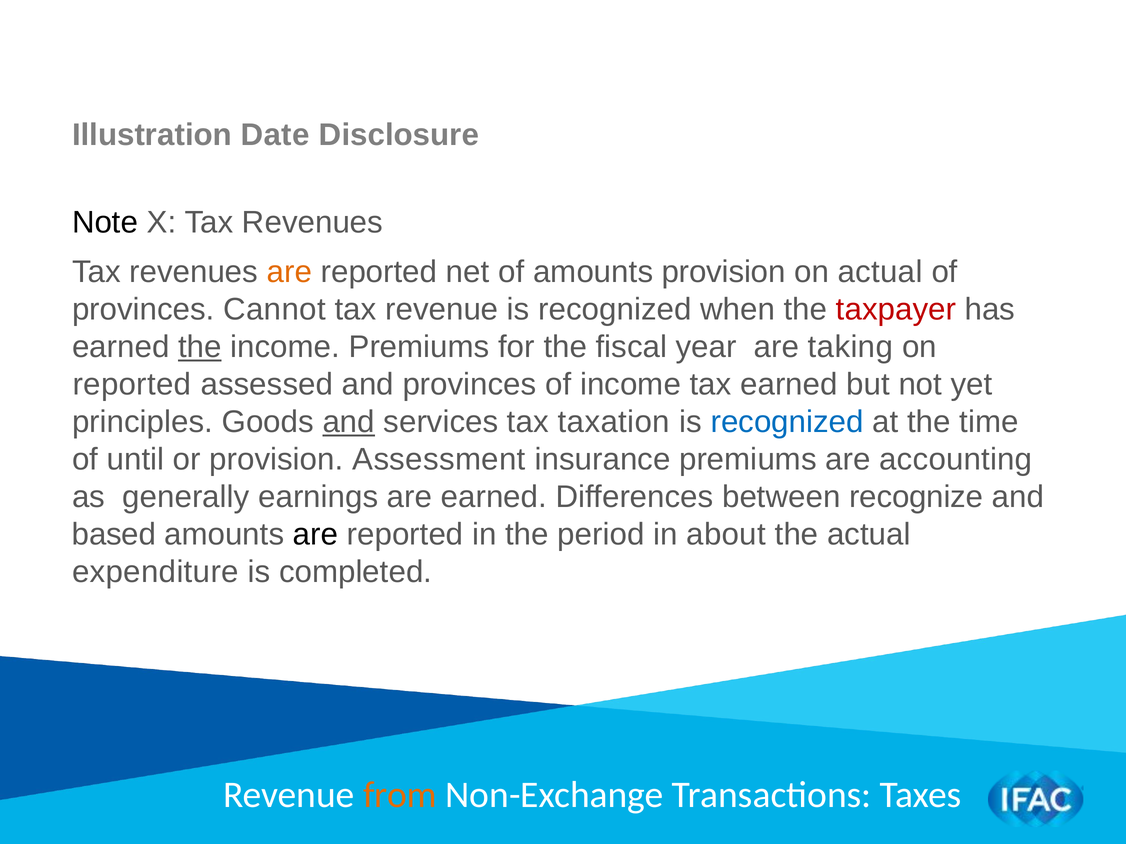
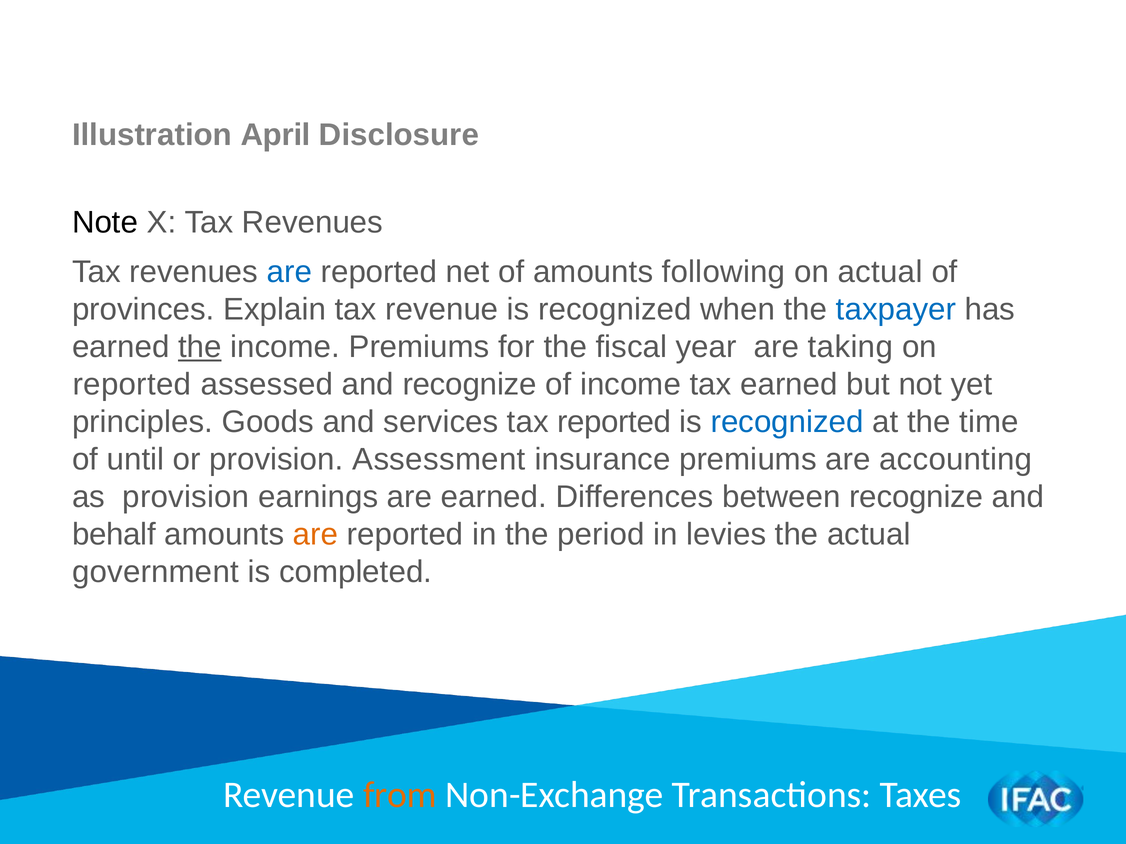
Date: Date -> April (276, 135)
are colour: orange -> blue (289, 272)
amounts provision: provision -> following (723, 272)
Cannot: Cannot -> Explain (275, 310)
taxpayer colour: red -> blue (896, 310)
and provinces: provinces -> recognize (470, 385)
and underline: present -> none (349, 422)
tax taxation: taxation -> reported (614, 422)
as generally: generally -> provision (186, 497)
based: based -> behalf (114, 535)
are colour: black -> orange (316, 535)
about: about -> levies (726, 535)
expenditure: expenditure -> government (155, 572)
